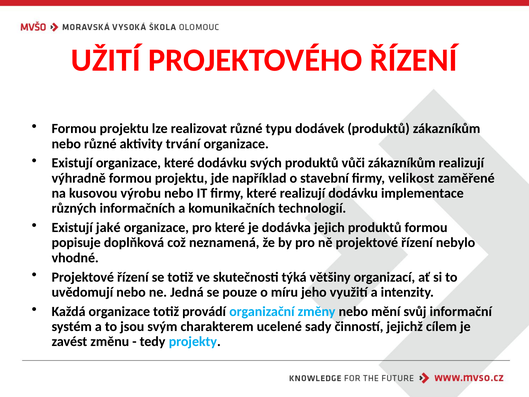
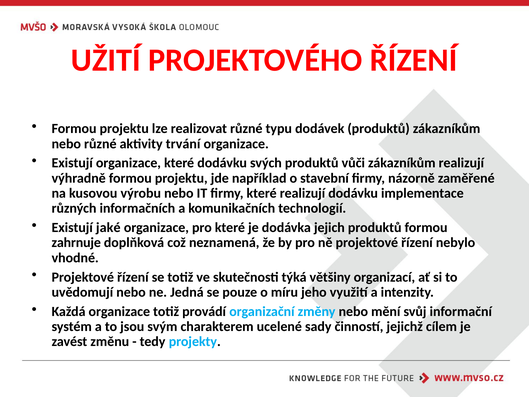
velikost: velikost -> názorně (411, 178)
popisuje: popisuje -> zahrnuje (76, 243)
